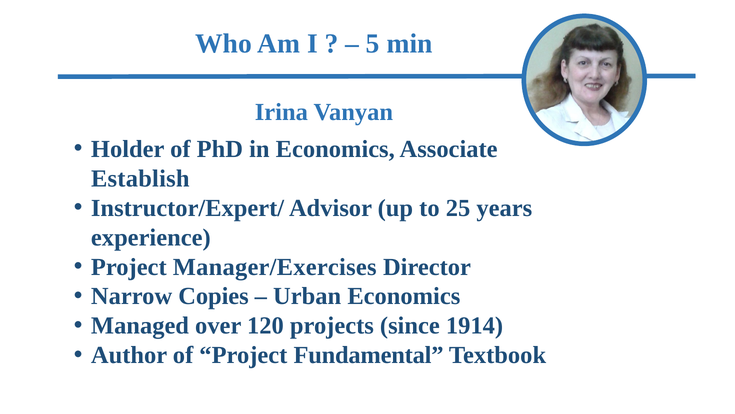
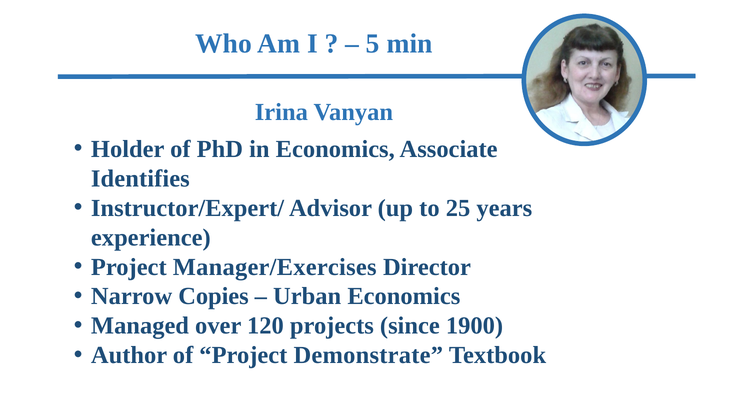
Establish: Establish -> Identifies (140, 178)
1914: 1914 -> 1900 (475, 325)
Fundamental: Fundamental -> Demonstrate (368, 355)
